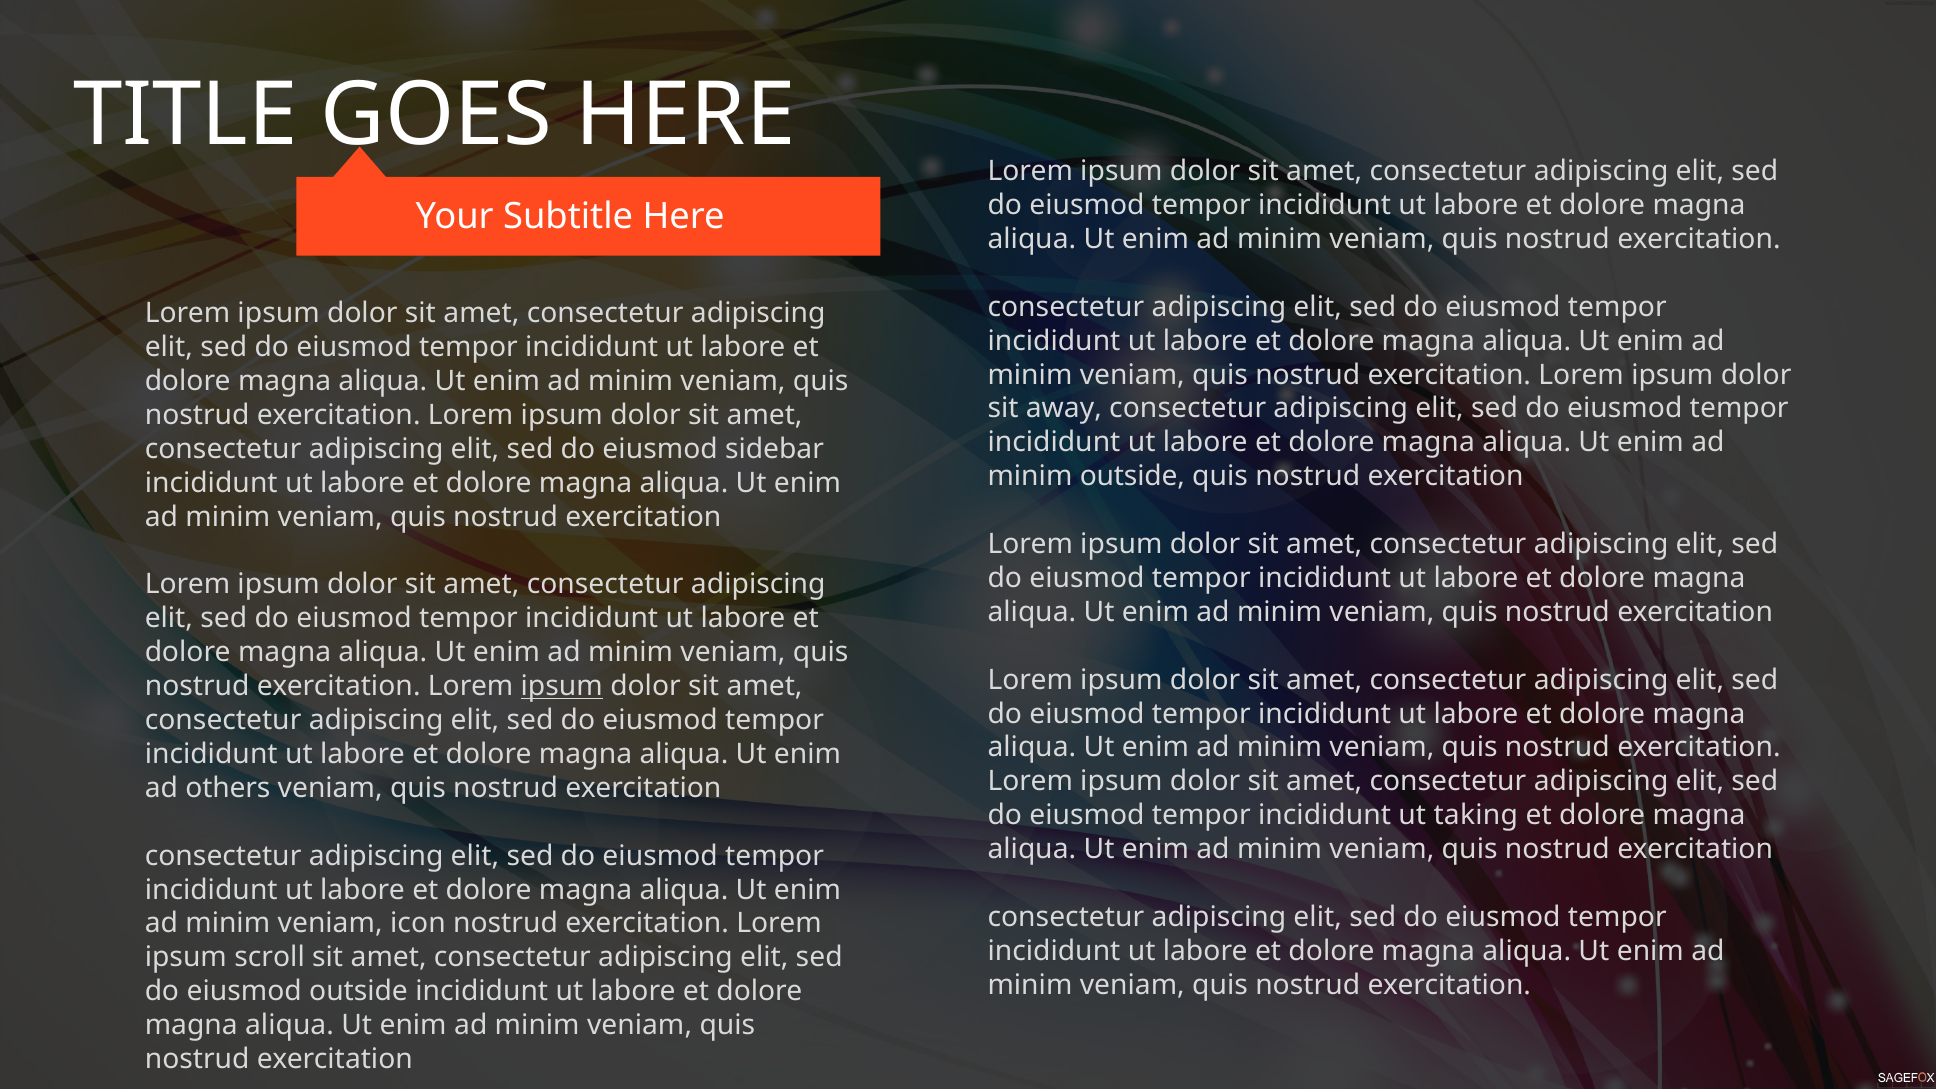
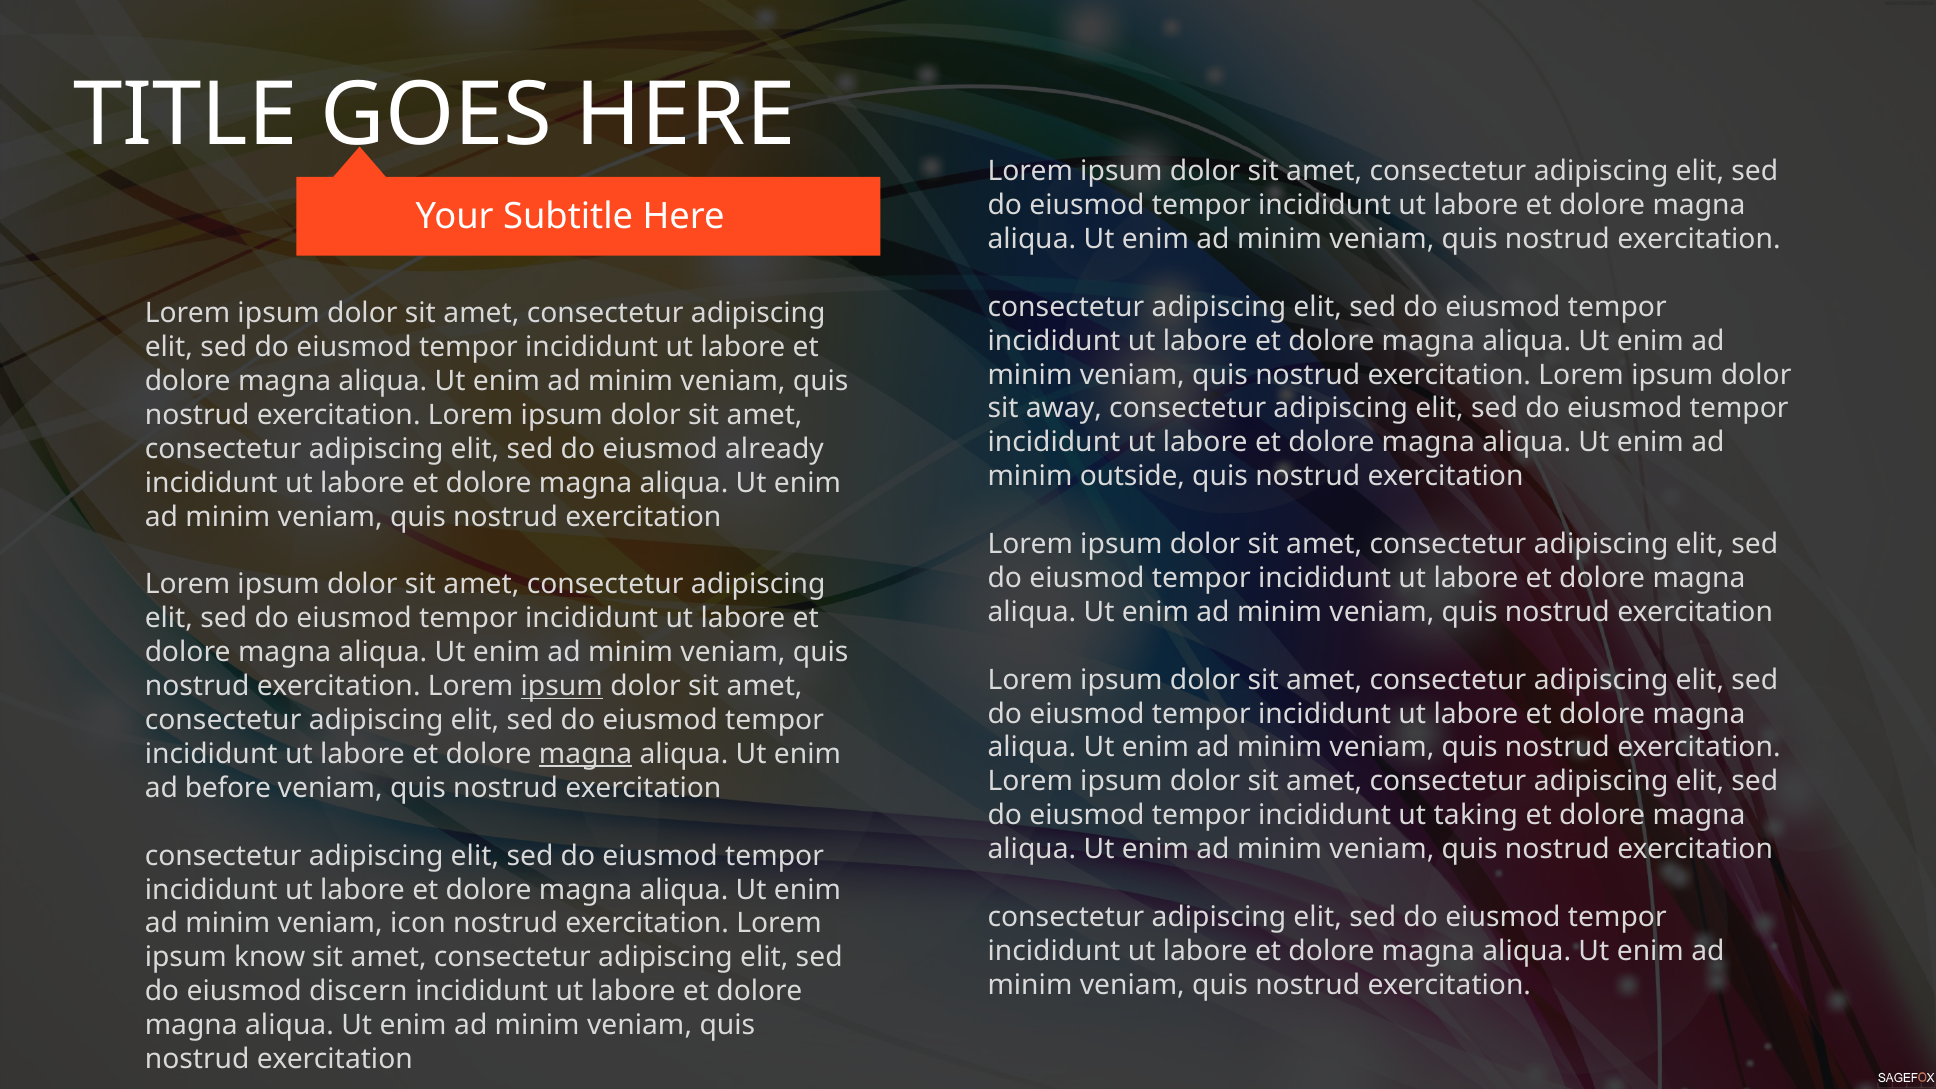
sidebar: sidebar -> already (774, 449)
magna underline: none -> present (586, 754)
others: others -> before (228, 788)
scroll: scroll -> know (270, 958)
eiusmod outside: outside -> discern (358, 991)
